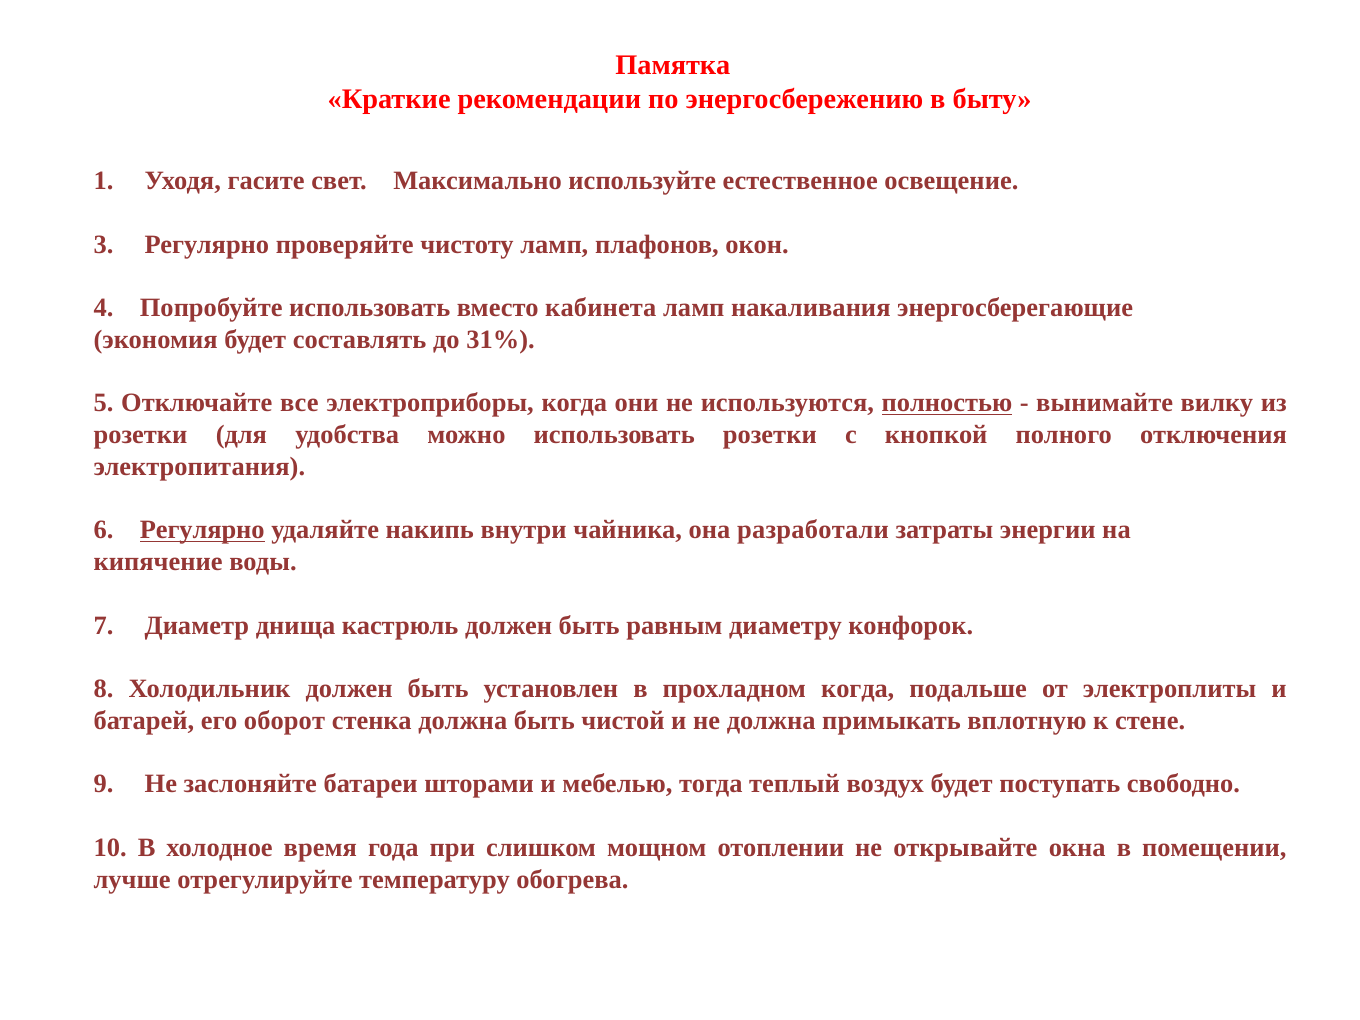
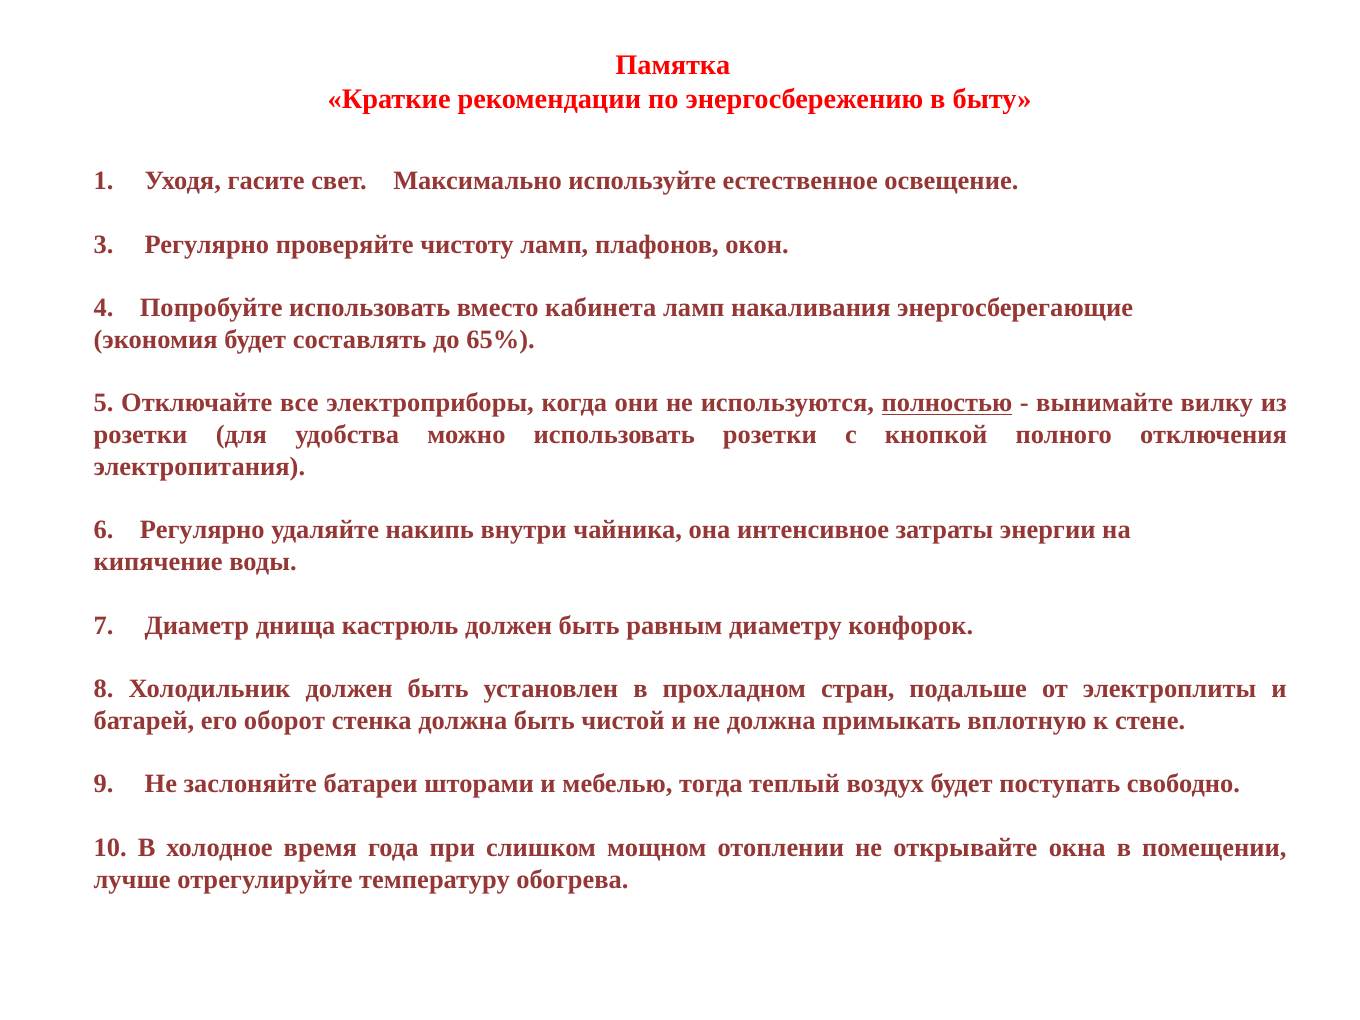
31%: 31% -> 65% (501, 340)
Регулярно underline: present -> none (202, 530)
разработали: разработали -> интенсивное (813, 530)
прохладном когда: когда -> стран (858, 689)
